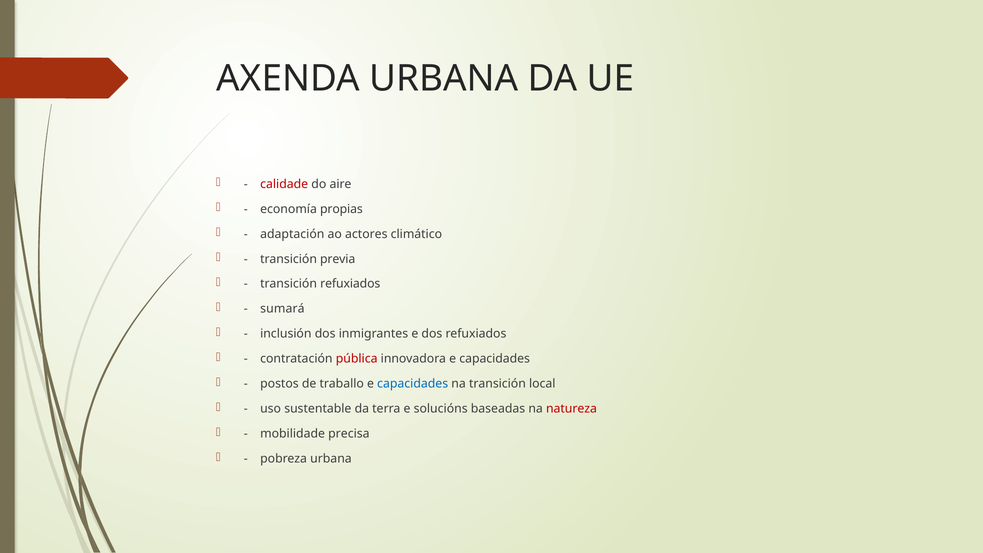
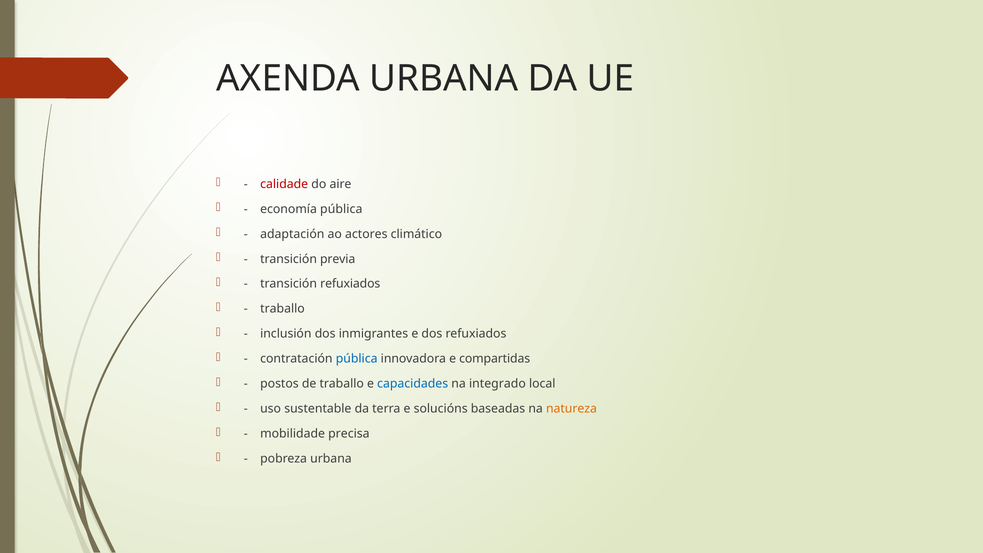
economía propias: propias -> pública (341, 209)
sumará: sumará -> traballo (282, 309)
pública colour: red -> blue (357, 359)
innovadora e capacidades: capacidades -> compartidas (495, 359)
na transición: transición -> integrado (497, 384)
natureza colour: red -> orange (571, 409)
